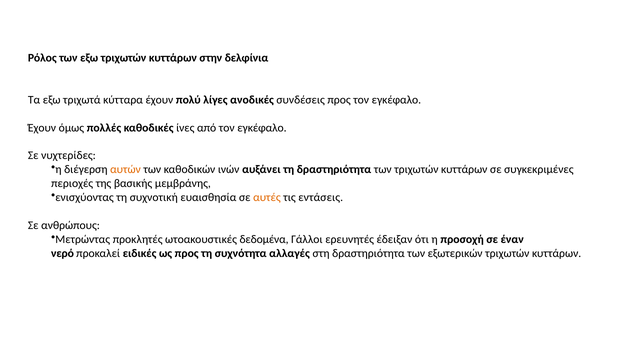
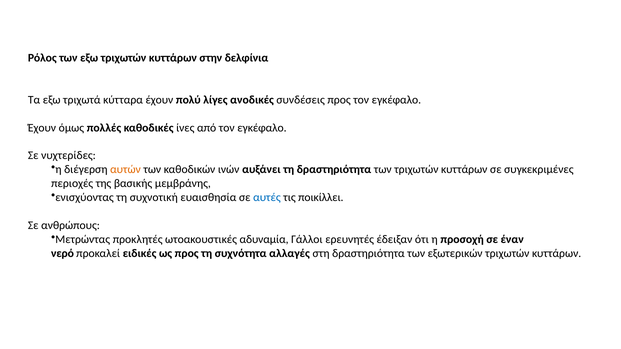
αυτές colour: orange -> blue (267, 198)
εντάσεις: εντάσεις -> ποικίλλει (321, 198)
δεδομένα: δεδομένα -> αδυναμία (264, 240)
